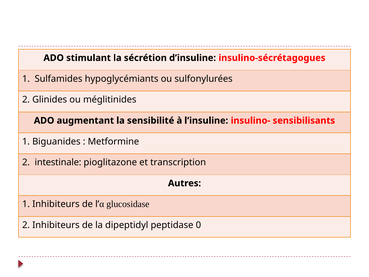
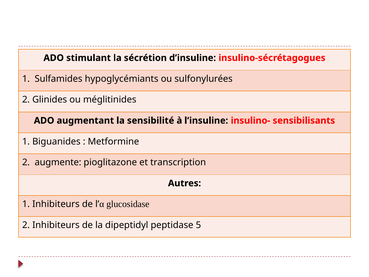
intestinale: intestinale -> augmente (58, 162)
0: 0 -> 5 (198, 225)
